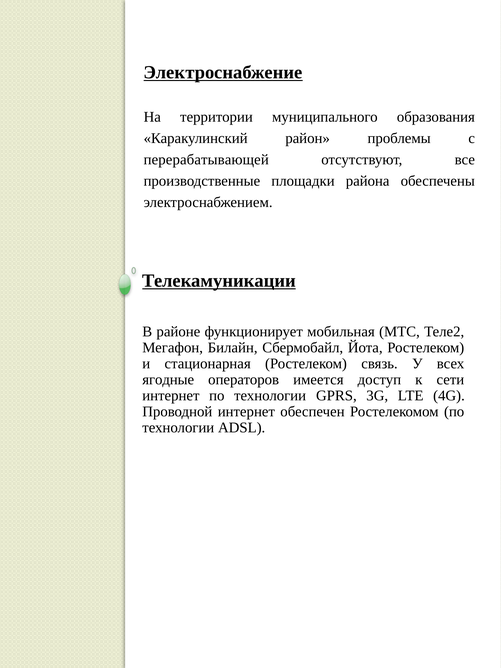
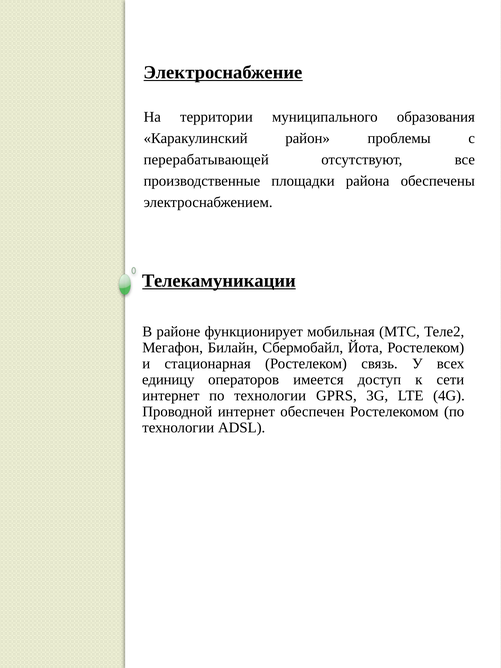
ягодные: ягодные -> единицу (168, 380)
